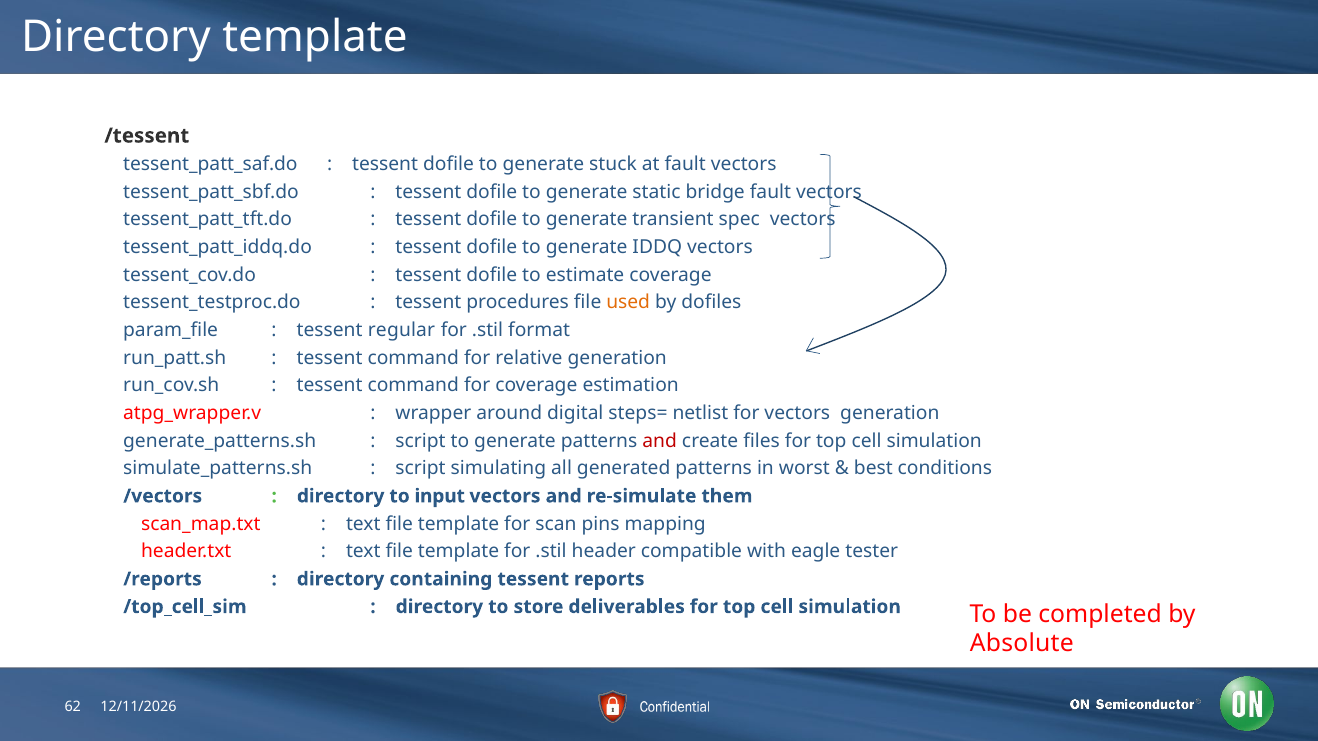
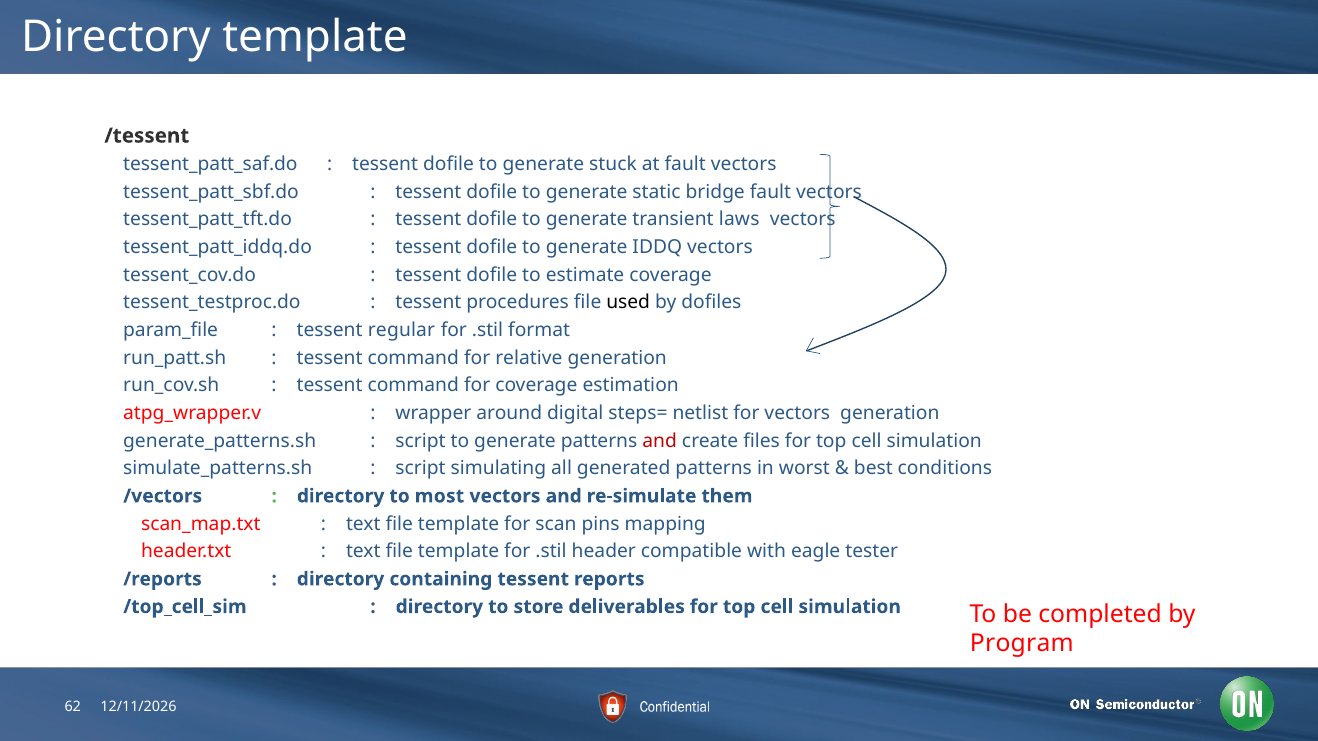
spec: spec -> laws (739, 220)
used colour: orange -> black (628, 303)
input: input -> most (439, 496)
Absolute: Absolute -> Program (1022, 644)
